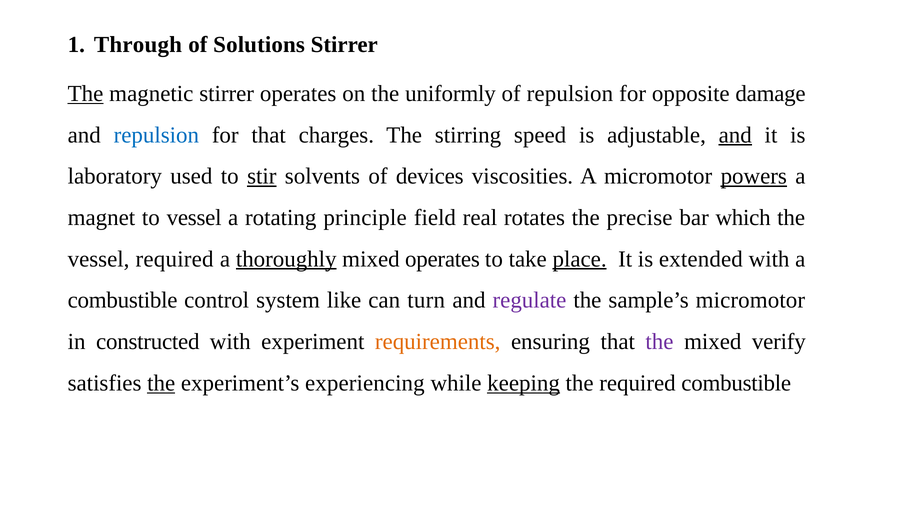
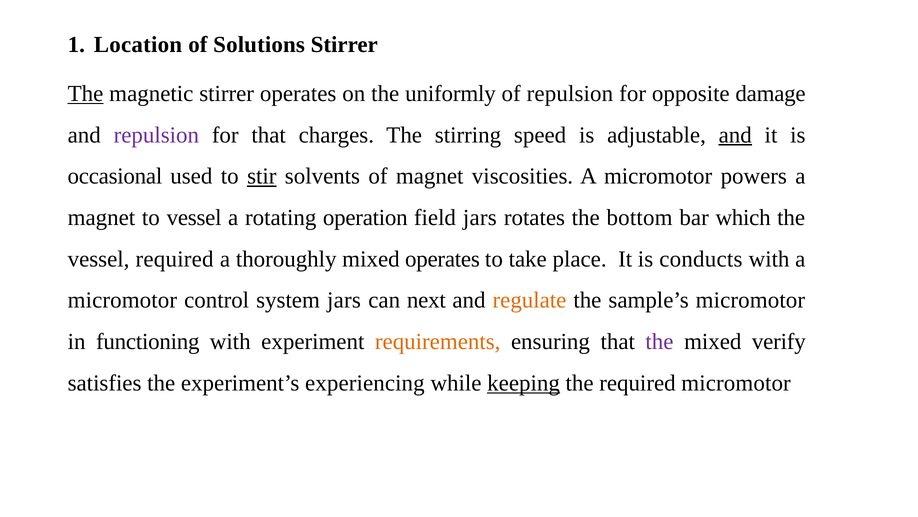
Through: Through -> Location (138, 44)
repulsion colour: blue -> purple (156, 135)
laboratory: laboratory -> occasional (115, 176)
of devices: devices -> magnet (430, 176)
powers underline: present -> none (754, 176)
principle: principle -> operation (365, 217)
field real: real -> jars (480, 217)
precise: precise -> bottom (640, 217)
thoroughly underline: present -> none (286, 259)
place underline: present -> none (580, 259)
extended: extended -> conducts (701, 259)
combustible: combustible -> micromotor (122, 300)
system like: like -> jars (344, 300)
turn: turn -> next (426, 300)
regulate colour: purple -> orange (529, 300)
constructed: constructed -> functioning (148, 341)
the underline: present -> none (161, 383)
required combustible: combustible -> micromotor (736, 383)
